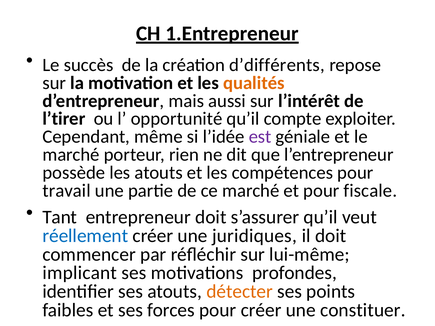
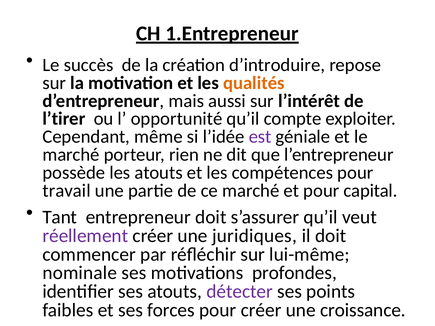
d’différents: d’différents -> d’introduire (277, 65)
fiscale: fiscale -> capital (370, 191)
réellement colour: blue -> purple (85, 236)
implicant: implicant -> nominale (80, 273)
détecter colour: orange -> purple (240, 292)
constituer: constituer -> croissance (363, 310)
